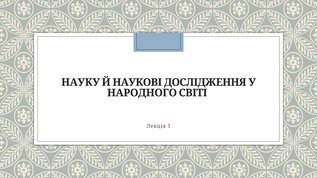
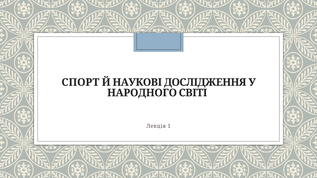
НАУКУ: НАУКУ -> СПОРТ (81, 82)
